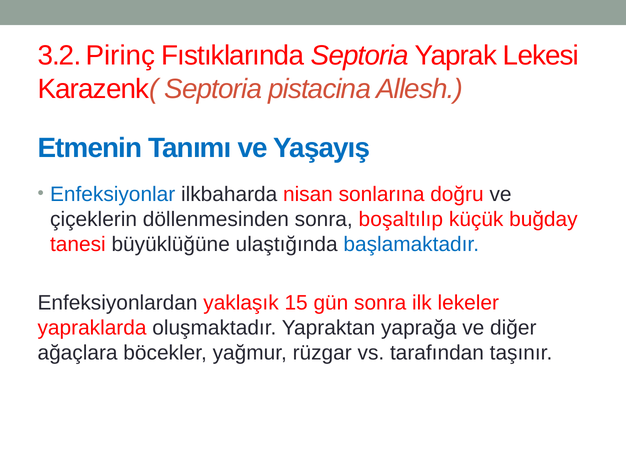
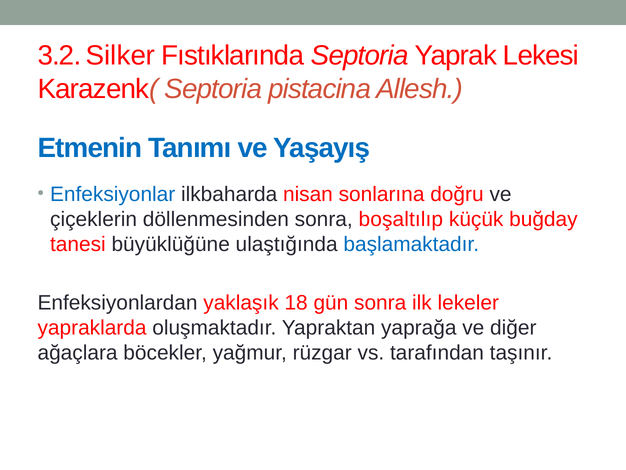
Pirinç: Pirinç -> Silker (121, 56)
15: 15 -> 18 (296, 303)
